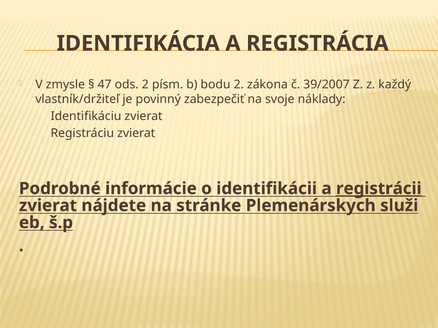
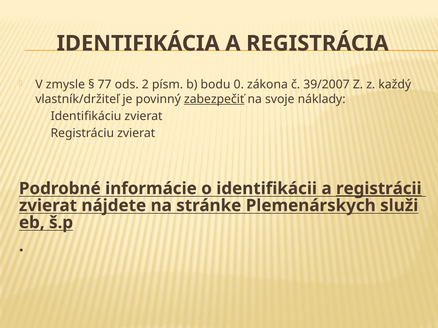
47: 47 -> 77 (105, 85)
bodu 2: 2 -> 0 (239, 85)
zabezpečiť underline: none -> present (214, 99)
